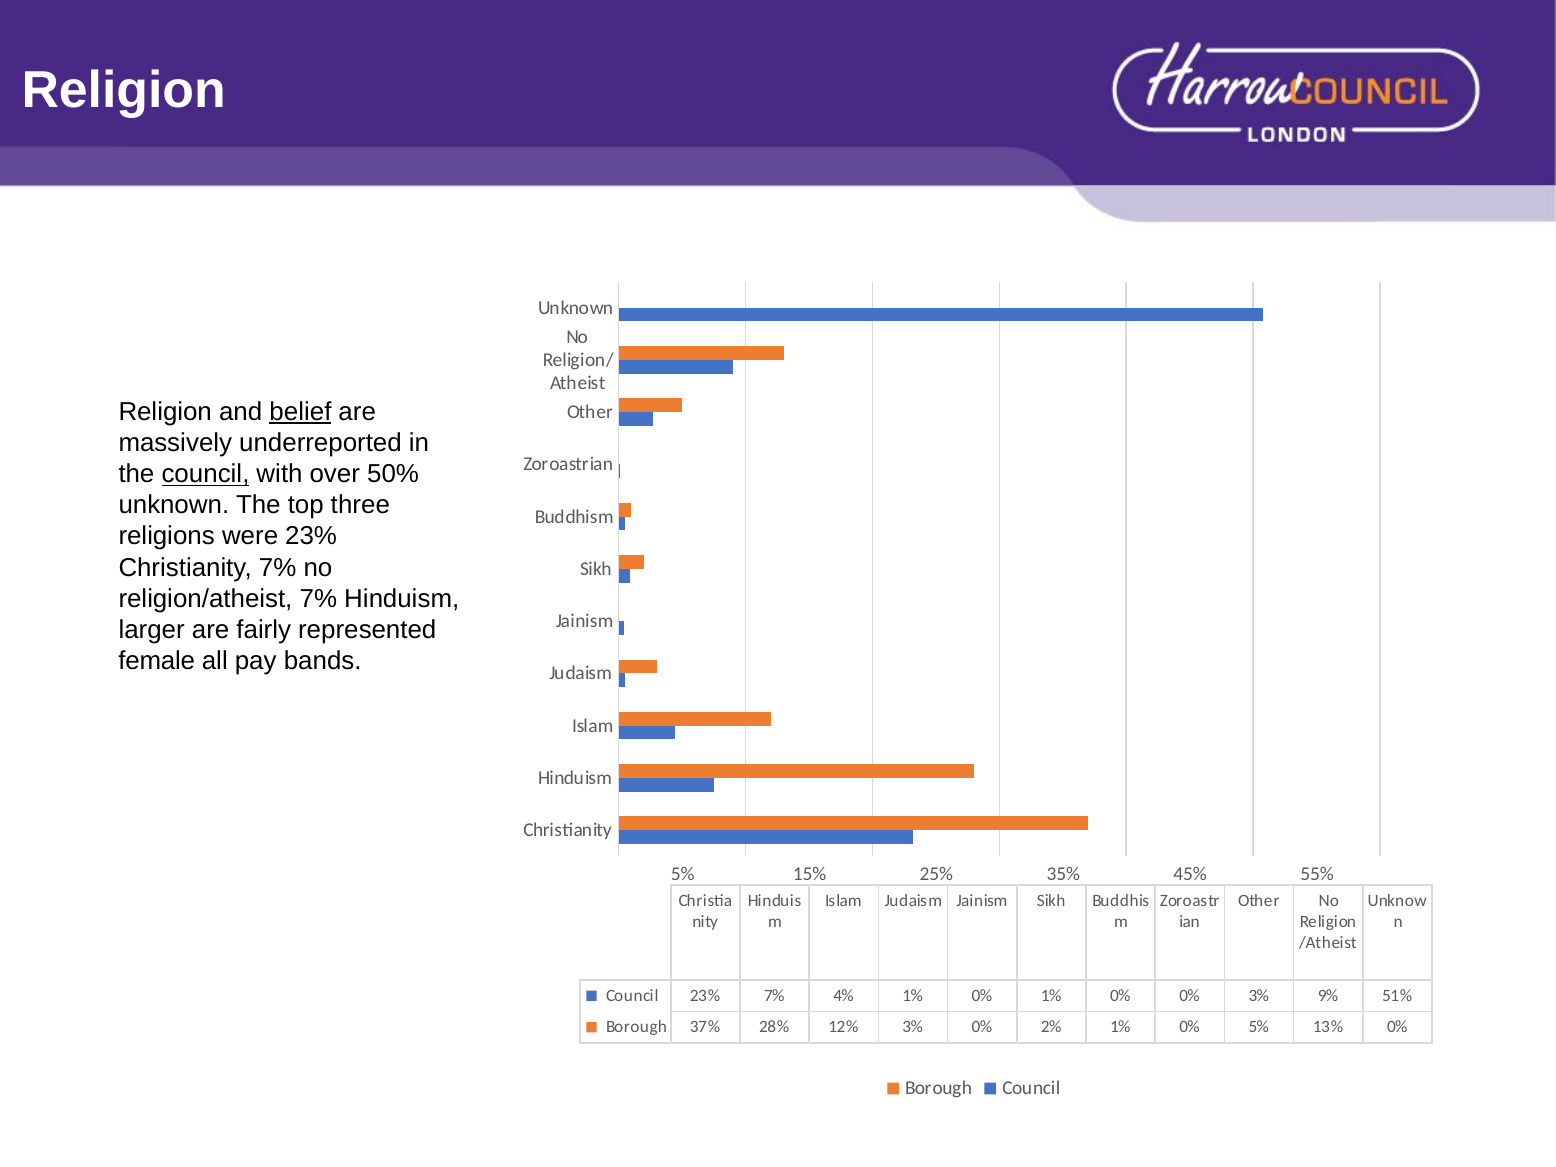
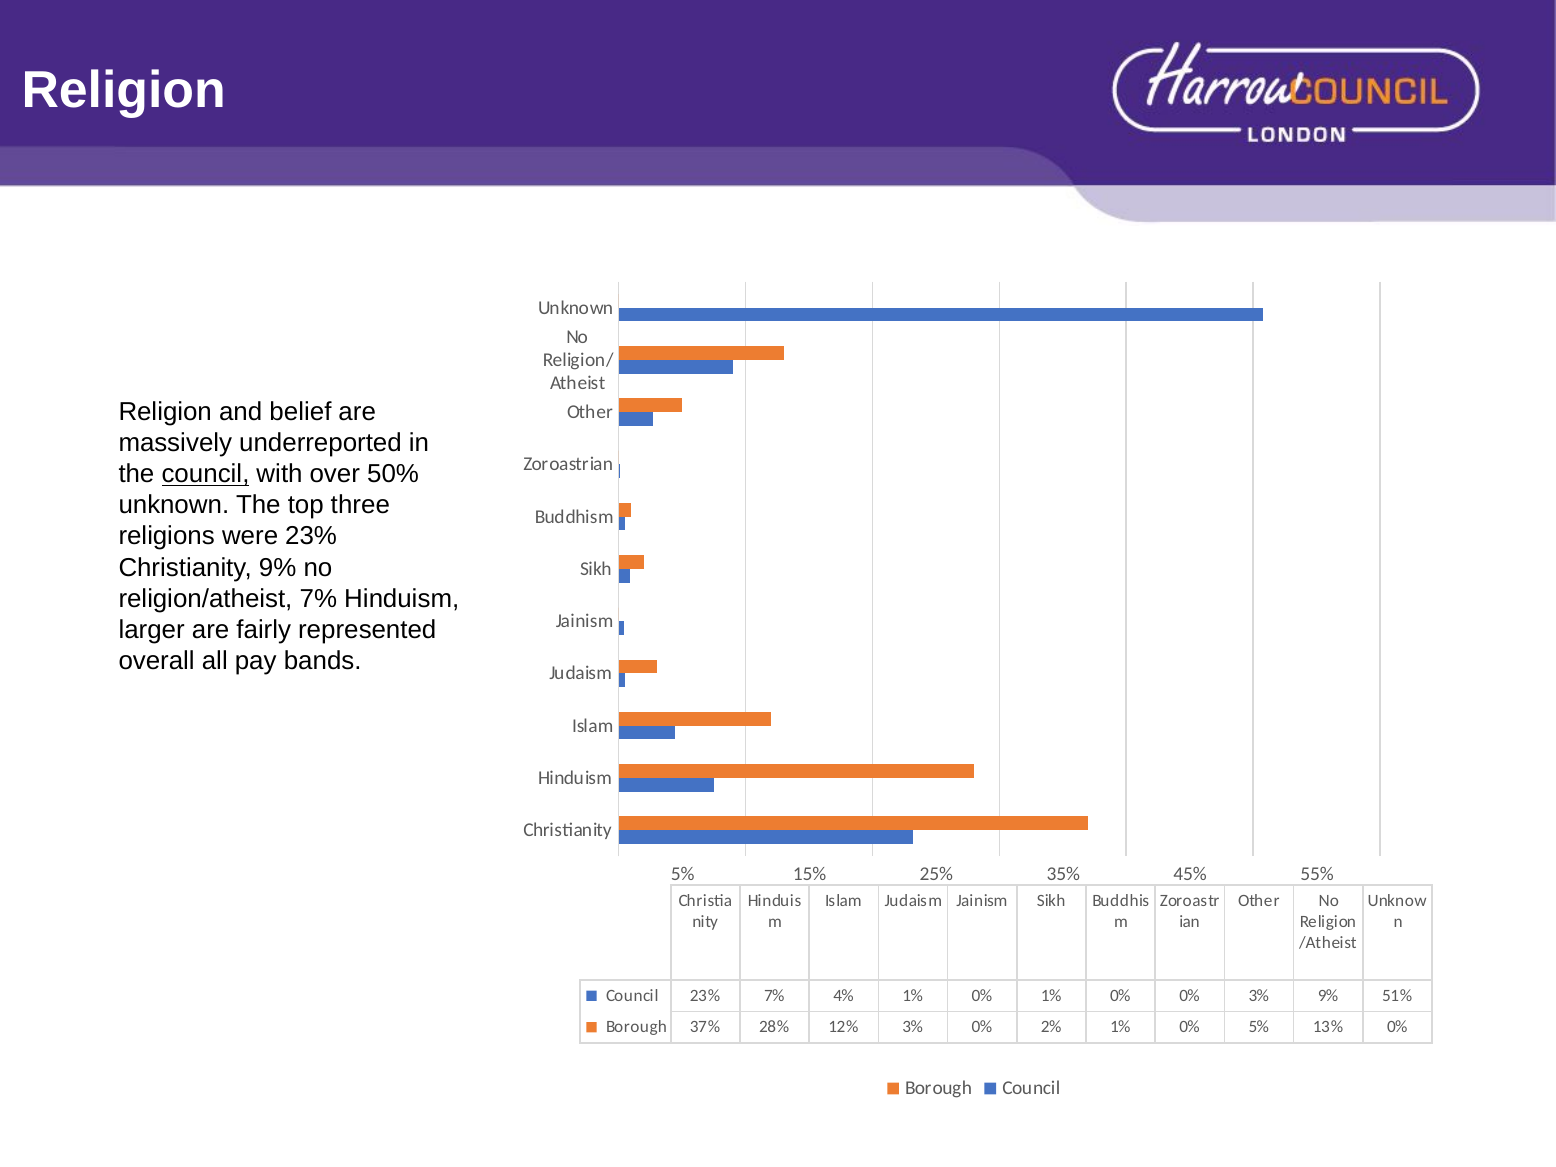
belief underline: present -> none (300, 412)
Christianity 7%: 7% -> 9% (278, 568)
female: female -> overall (157, 661)
